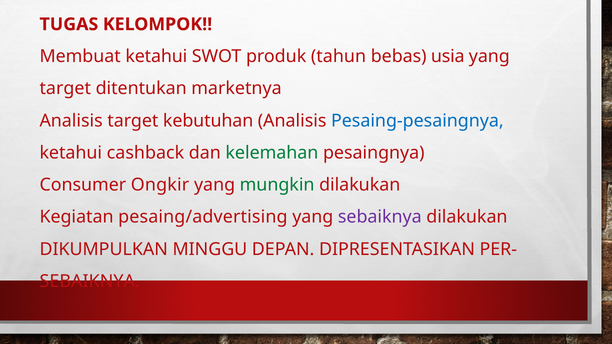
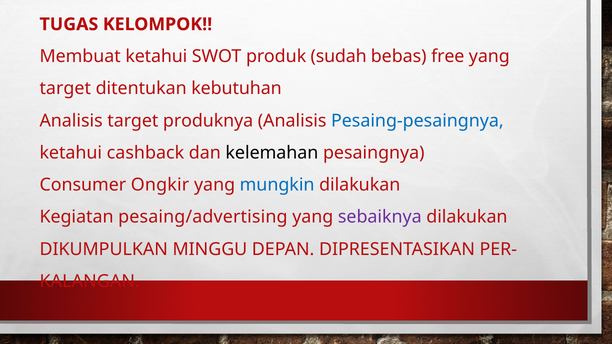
tahun: tahun -> sudah (339, 56)
usia: usia -> free (448, 56)
marketnya: marketnya -> kebutuhan (237, 89)
kebutuhan: kebutuhan -> produknya (208, 121)
kelemahan colour: green -> black (272, 153)
mungkin colour: green -> blue (277, 185)
SEBAIKNYA: SEBAIKNYA -> KALANGAN (90, 282)
